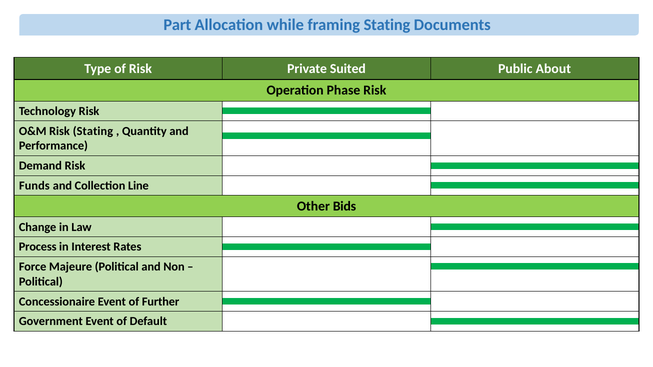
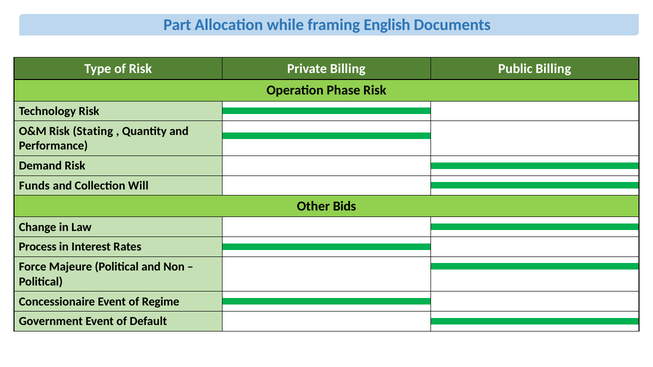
framing Stating: Stating -> English (387, 25)
Private Suited: Suited -> Billing (348, 69)
Public About: About -> Billing (553, 69)
Line: Line -> Will (138, 186)
Further: Further -> Regime (161, 302)
